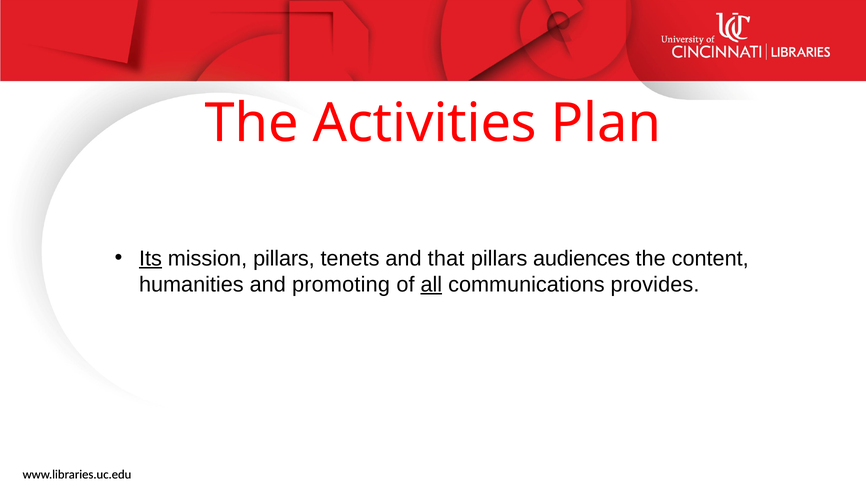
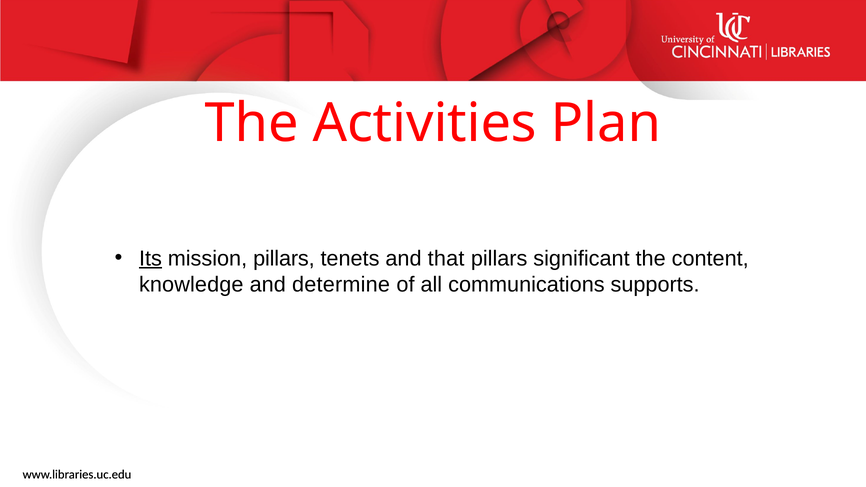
audiences: audiences -> significant (581, 259)
humanities: humanities -> knowledge (191, 285)
promoting: promoting -> determine (341, 285)
all underline: present -> none (431, 285)
provides: provides -> supports (655, 285)
